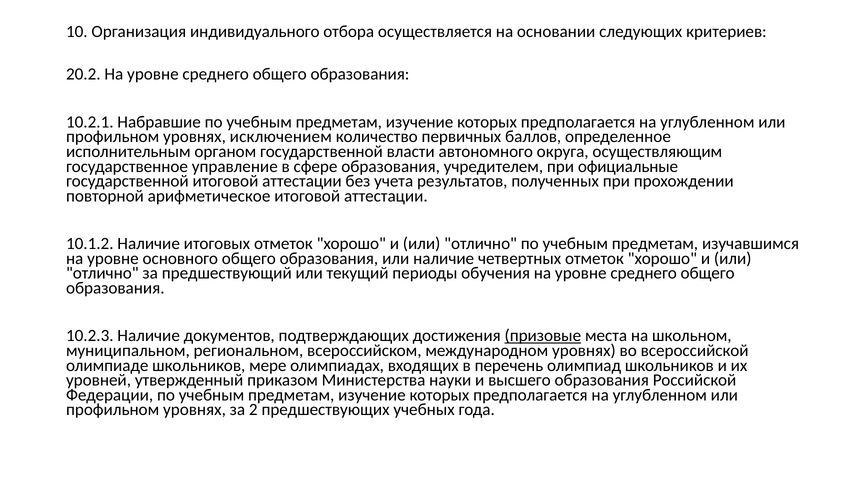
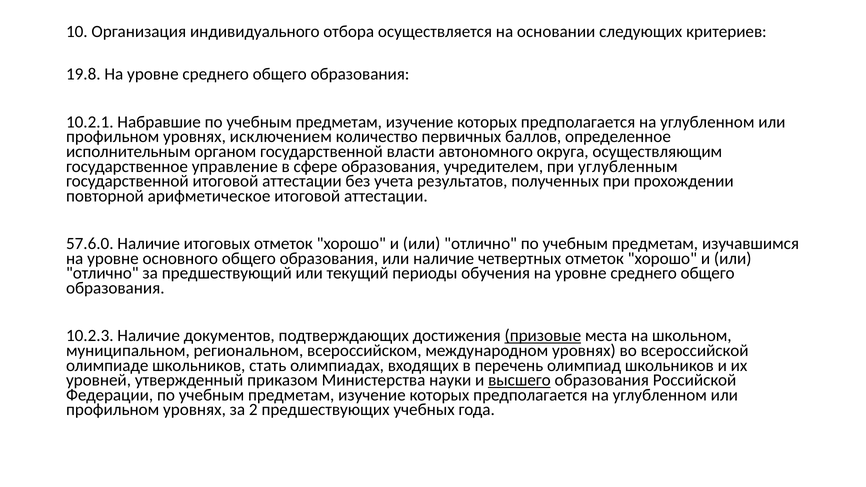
20.2: 20.2 -> 19.8 (83, 74)
официальные: официальные -> углубленным (628, 166)
10.1.2: 10.1.2 -> 57.6.0 (90, 244)
мере: мере -> стать (268, 365)
высшего underline: none -> present (519, 380)
